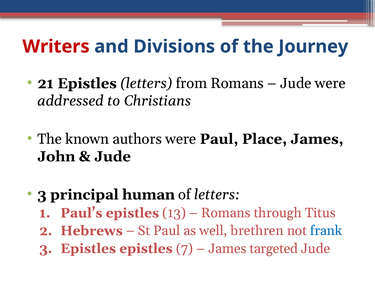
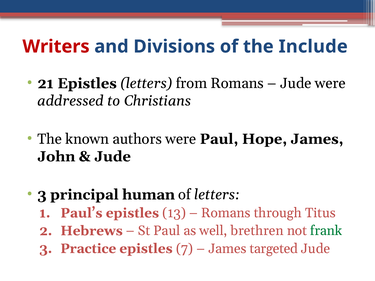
Journey: Journey -> Include (313, 47)
Place: Place -> Hope (264, 139)
frank colour: blue -> green (326, 231)
3 Epistles: Epistles -> Practice (88, 249)
